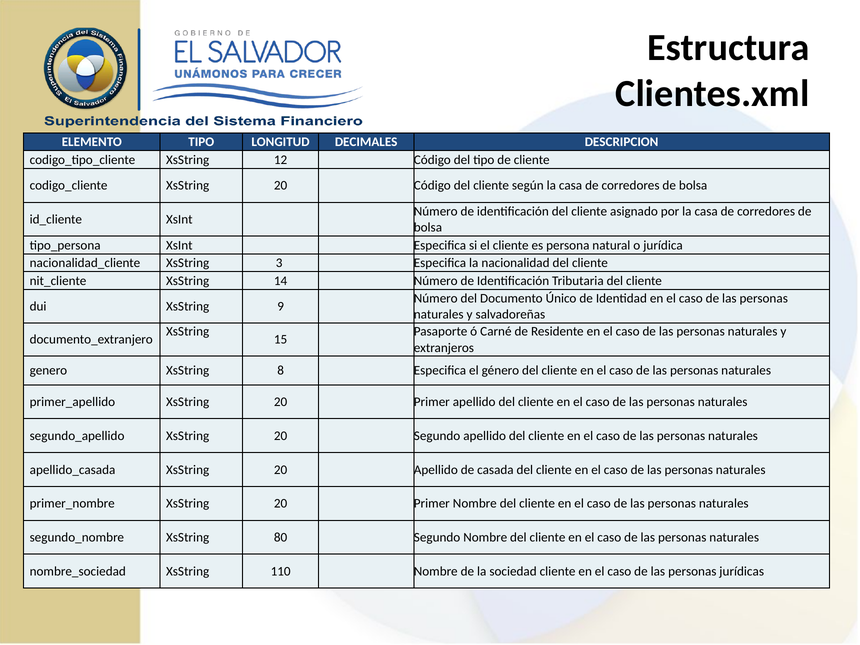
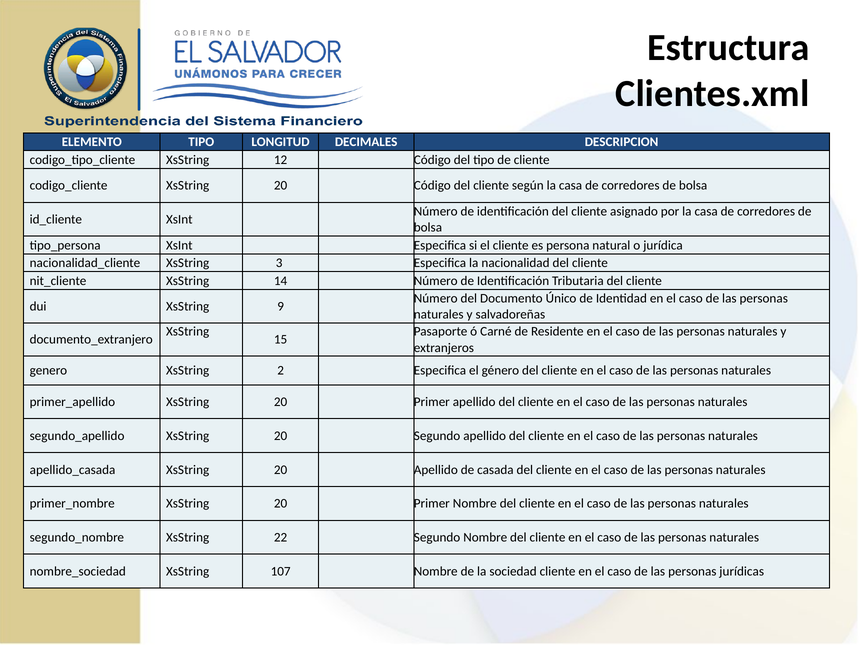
8: 8 -> 2 (281, 371)
80: 80 -> 22 (281, 537)
110: 110 -> 107 (281, 571)
